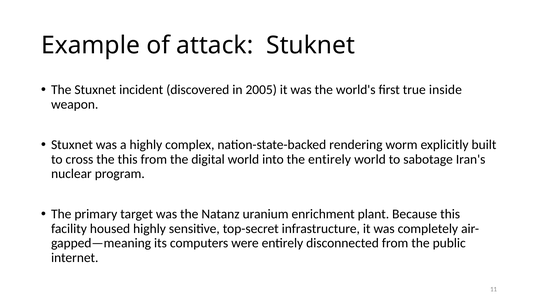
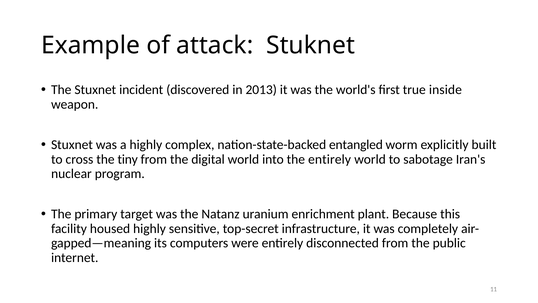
2005: 2005 -> 2013 (261, 90)
rendering: rendering -> entangled (356, 145)
the this: this -> tiny (128, 159)
